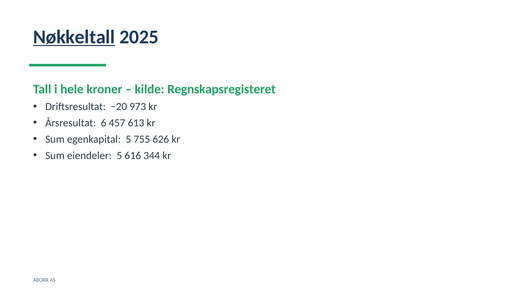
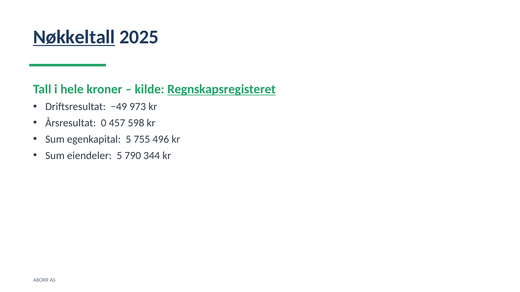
Regnskapsregisteret underline: none -> present (222, 90)
−20: −20 -> −49 (119, 107)
6: 6 -> 0 (104, 123)
613: 613 -> 598 (136, 123)
626: 626 -> 496 (161, 139)
616: 616 -> 790 (133, 156)
